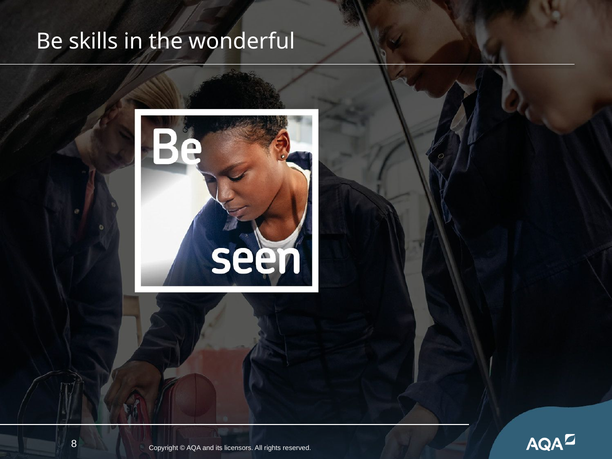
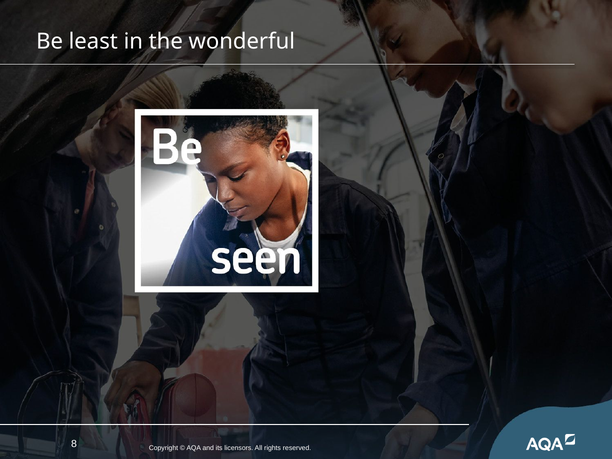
skills: skills -> least (93, 42)
